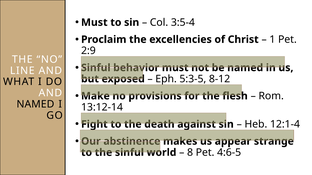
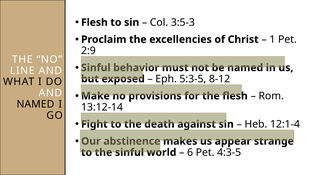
Must: Must -> Flesh (94, 22)
3:5-4: 3:5-4 -> 3:5-3 (183, 22)
8: 8 -> 6 (190, 153)
4:6-5: 4:6-5 -> 4:3-5 (229, 153)
